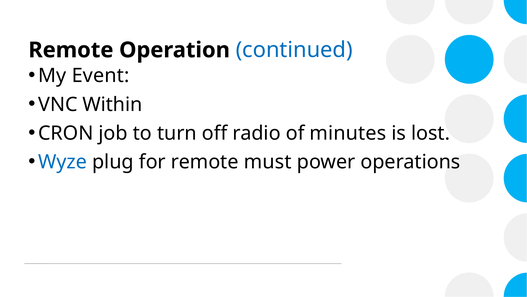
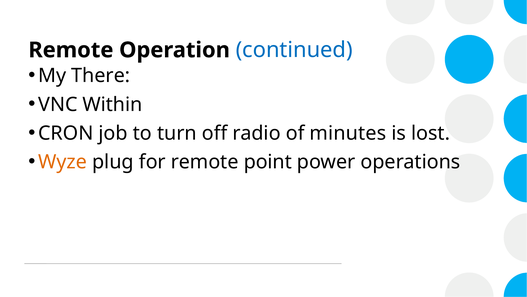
Event: Event -> There (101, 76)
Wyze colour: blue -> orange (63, 162)
must: must -> point (268, 162)
